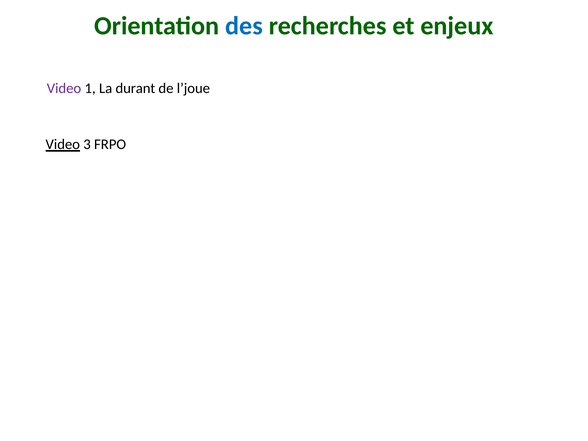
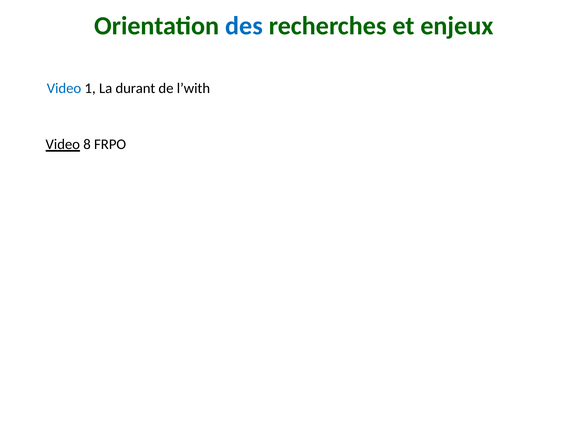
Video colour: purple -> blue (64, 88)
l’joue: l’joue -> l’with (193, 88)
3: 3 -> 8 (87, 144)
